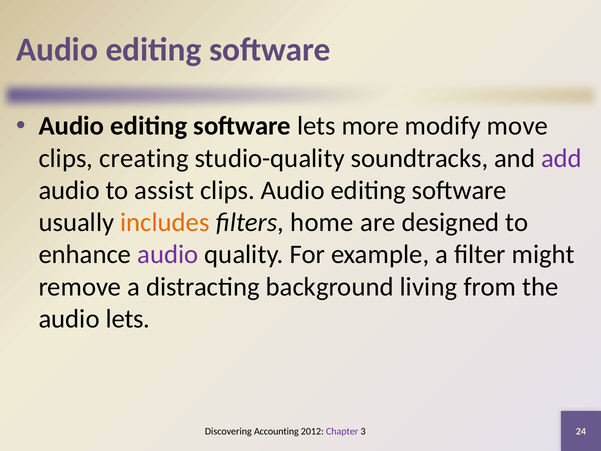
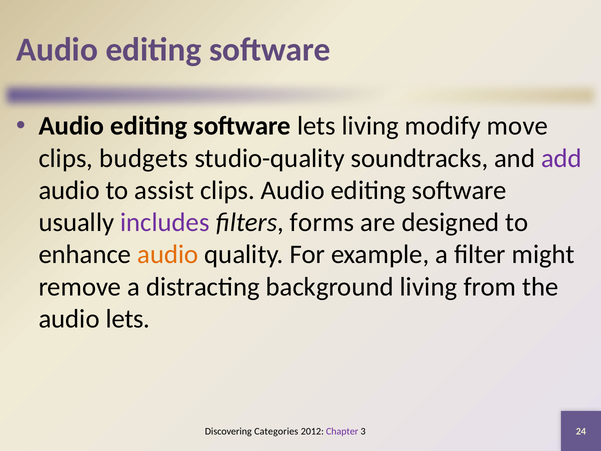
lets more: more -> living (370, 126)
creating: creating -> budgets (144, 158)
includes colour: orange -> purple (165, 222)
home: home -> forms (322, 222)
audio colour: purple -> orange (168, 254)
Accounting: Accounting -> Categories (276, 431)
